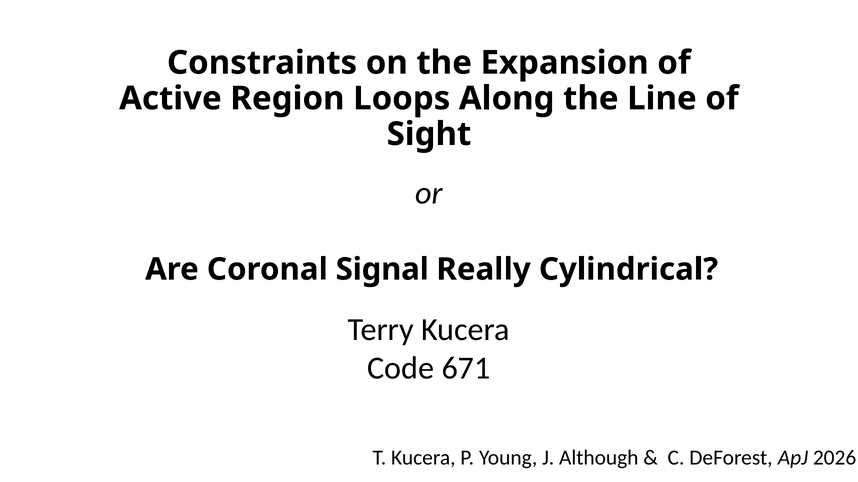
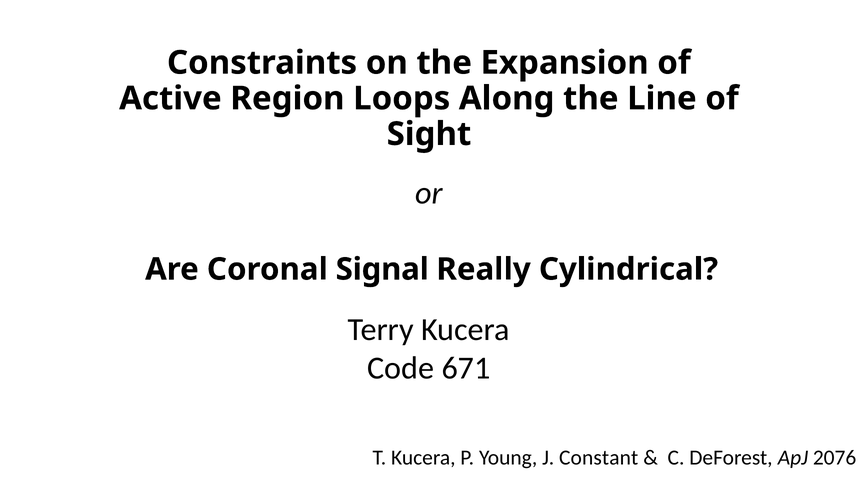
Although: Although -> Constant (599, 458)
2026: 2026 -> 2076 (835, 458)
